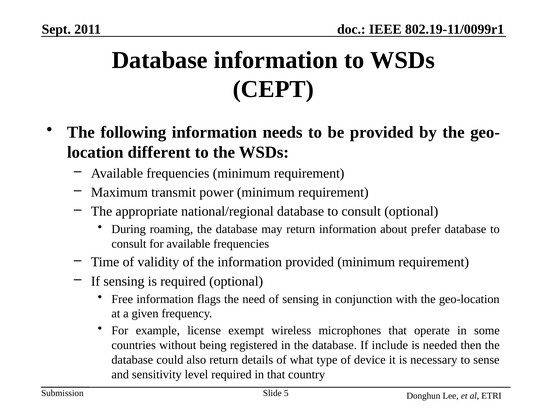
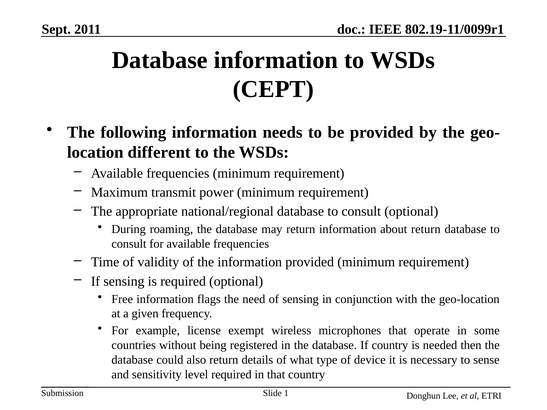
about prefer: prefer -> return (426, 229)
If include: include -> country (390, 345)
5: 5 -> 1 (286, 393)
